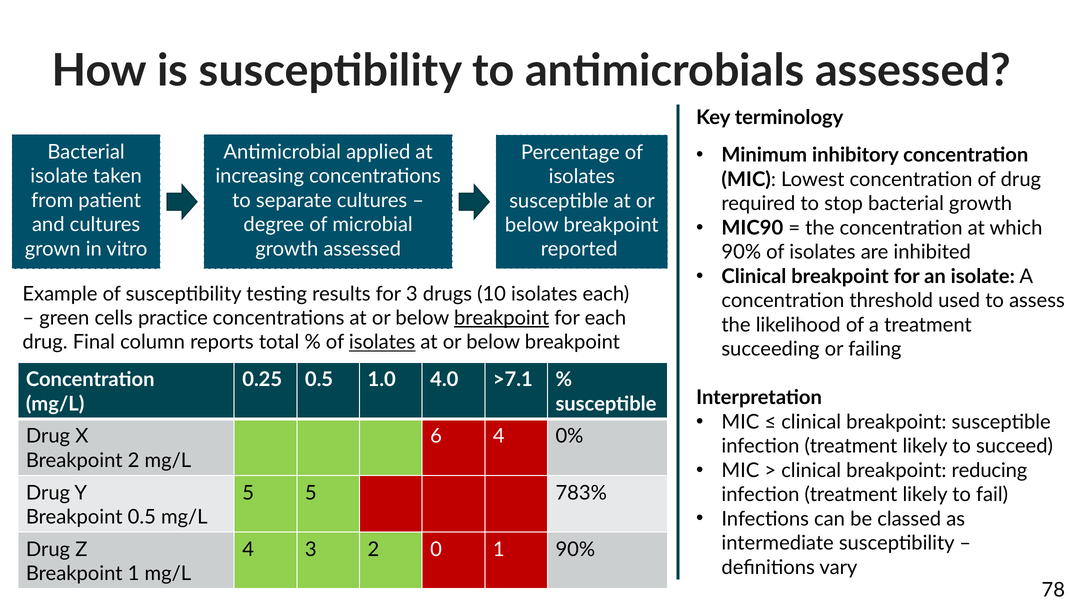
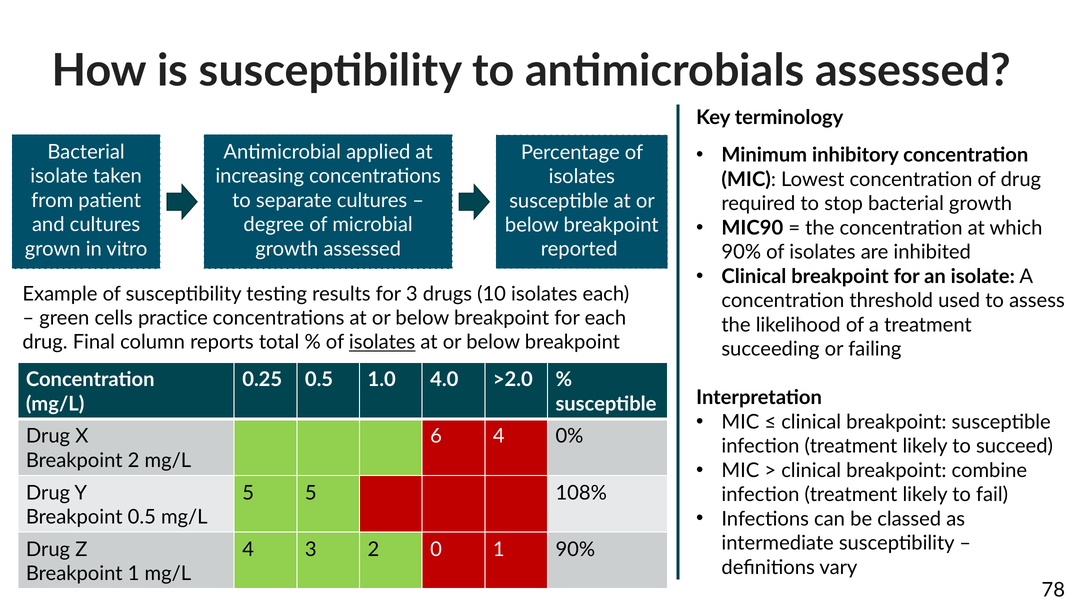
breakpoint underline: present -> none (502, 318)
>7.1: >7.1 -> >2.0 (513, 380)
reducing: reducing -> combine (989, 470)
783%: 783% -> 108% (581, 493)
